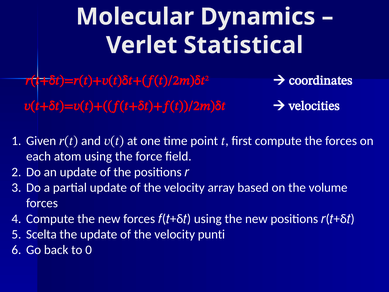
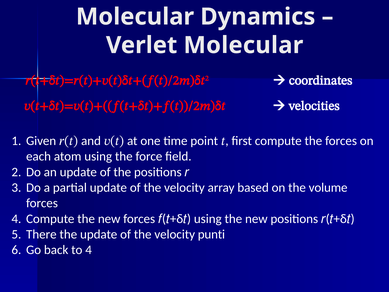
Verlet Statistical: Statistical -> Molecular (243, 45)
Scelta: Scelta -> There (41, 234)
to 0: 0 -> 4 (89, 250)
